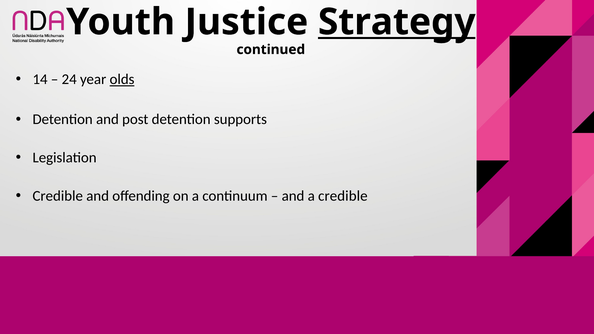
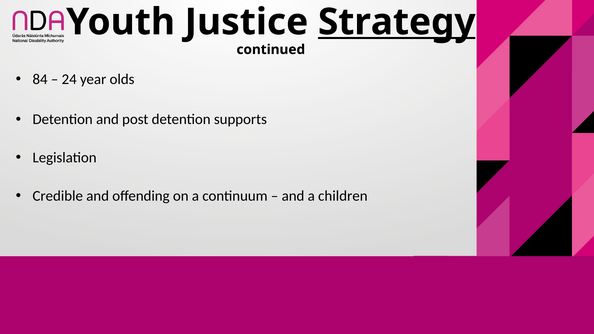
14: 14 -> 84 (40, 79)
olds underline: present -> none (122, 79)
a credible: credible -> children (343, 196)
